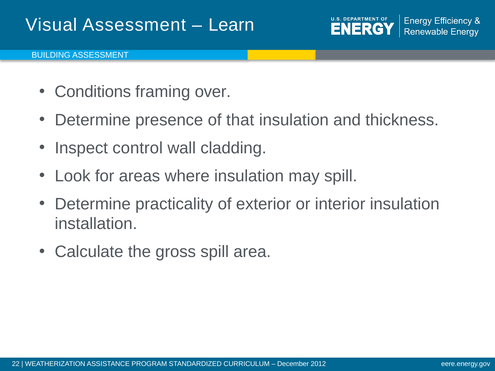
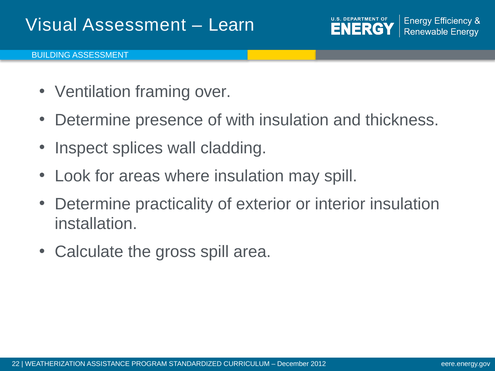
Conditions: Conditions -> Ventilation (93, 92)
that: that -> with (240, 120)
control: control -> splices (138, 148)
